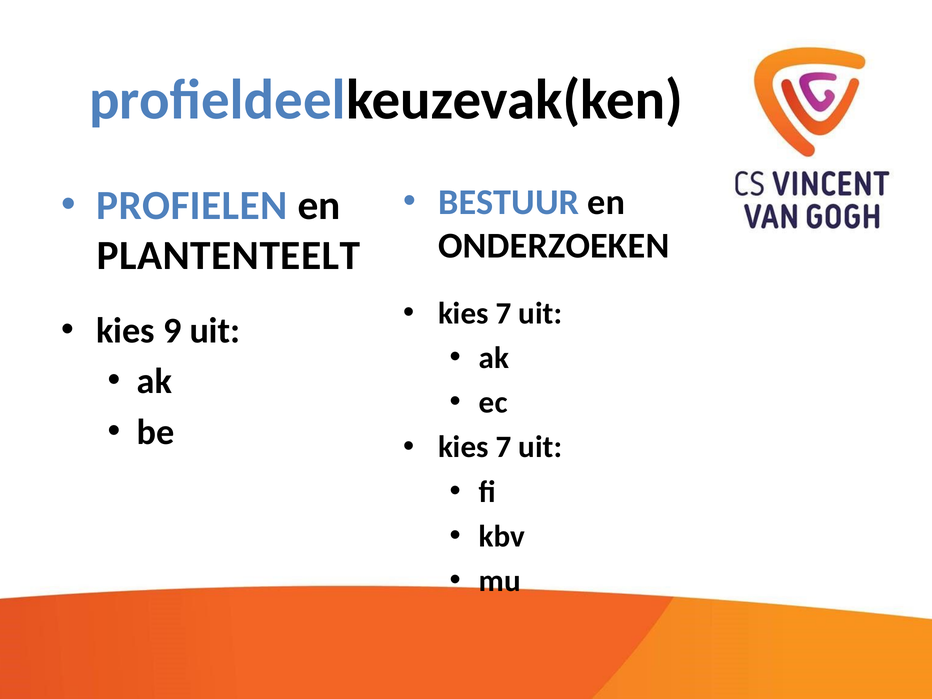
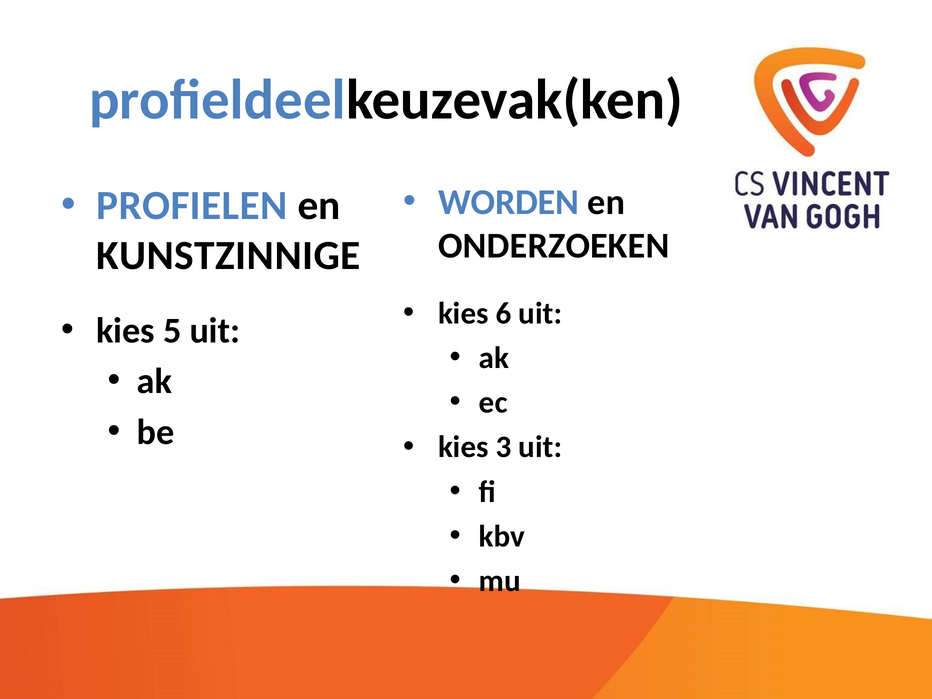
BESTUUR: BESTUUR -> WORDEN (509, 202)
PLANTENTEELT: PLANTENTEELT -> KUNSTZINNIGE (228, 256)
7: 7 -> 6 (503, 314)
9: 9 -> 5 (172, 331)
7: 7 -> 3 (503, 447)
